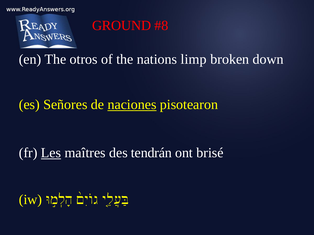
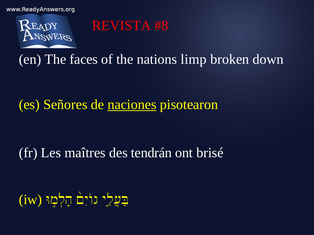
GROUND: GROUND -> REVISTA (121, 26)
otros: otros -> faces (84, 59)
Les underline: present -> none (51, 153)
